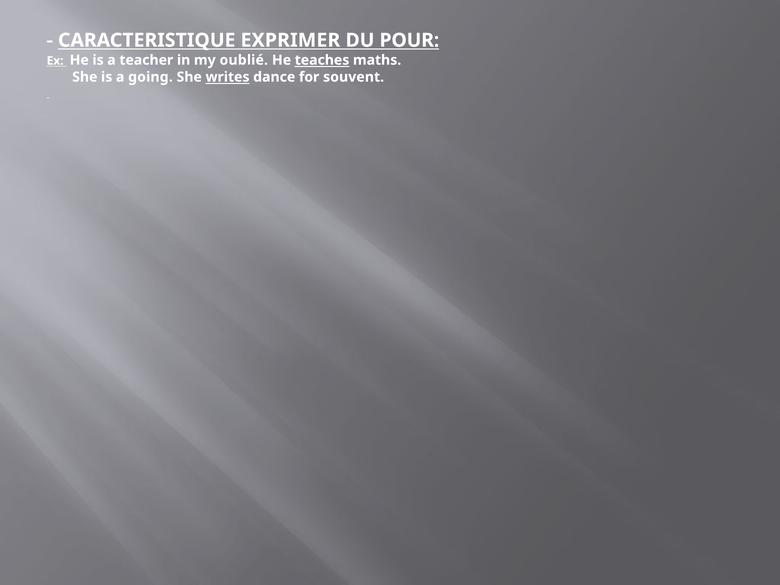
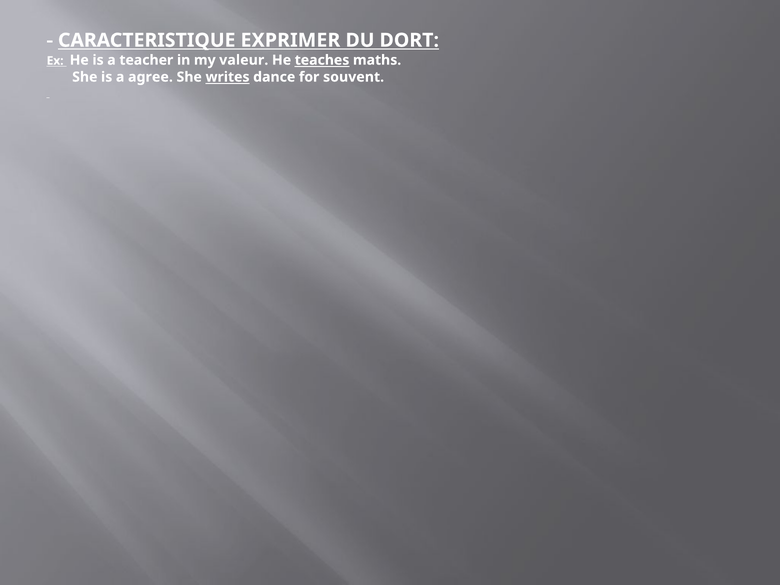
POUR: POUR -> DORT (409, 40)
oublié: oublié -> valeur (244, 60)
going: going -> agree (150, 77)
